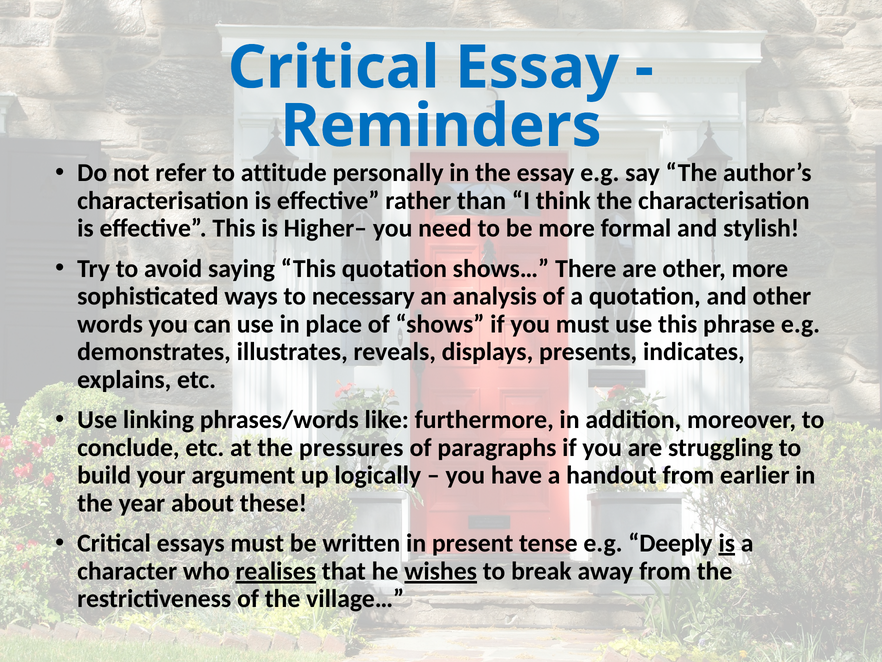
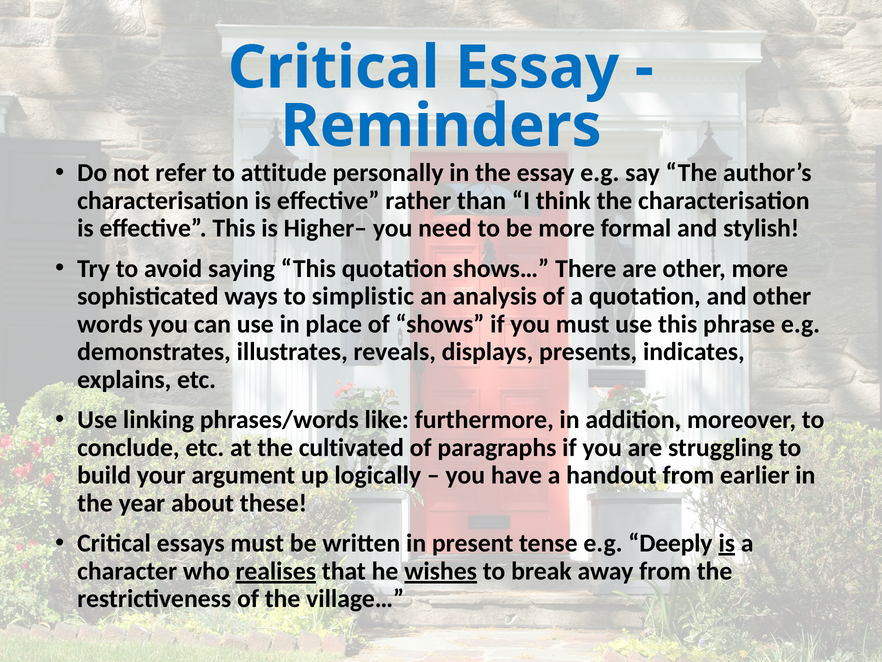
necessary: necessary -> simplistic (363, 296)
pressures: pressures -> cultivated (351, 447)
